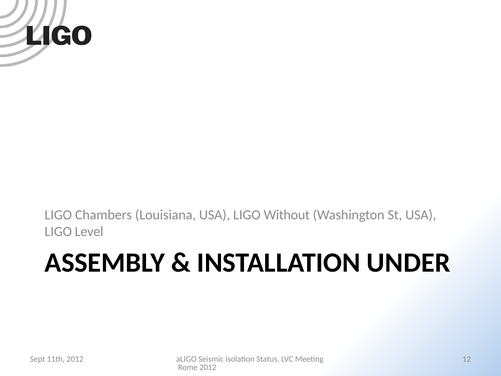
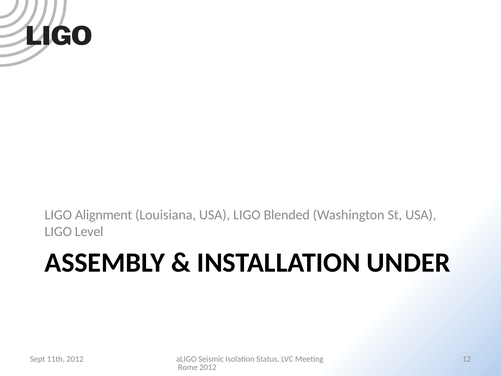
Chambers: Chambers -> Alignment (104, 215)
Without: Without -> Blended (287, 215)
